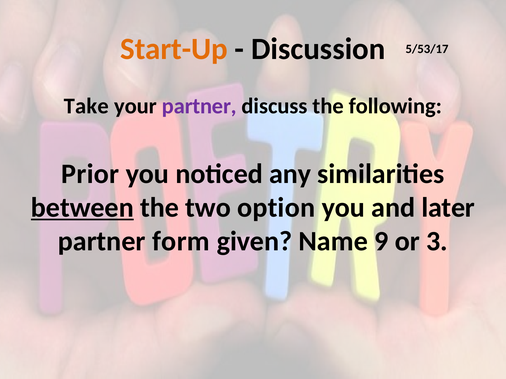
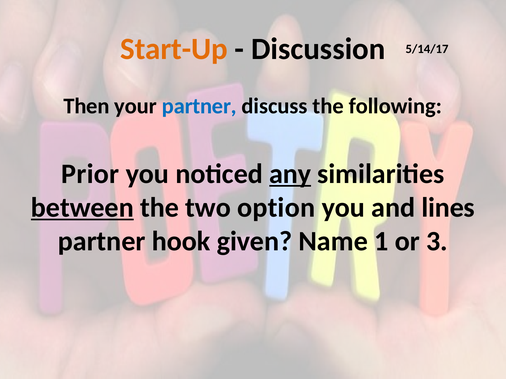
5/53/17: 5/53/17 -> 5/14/17 (427, 49)
Take: Take -> Then (86, 106)
partner colour: purple -> blue (199, 106)
any underline: none -> present (290, 174)
later: later -> lines (448, 208)
form: form -> hook (181, 241)
9: 9 -> 1 (381, 241)
